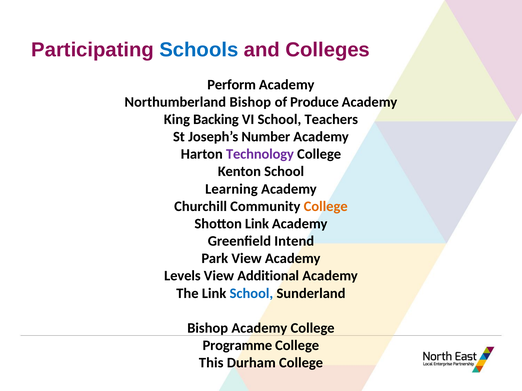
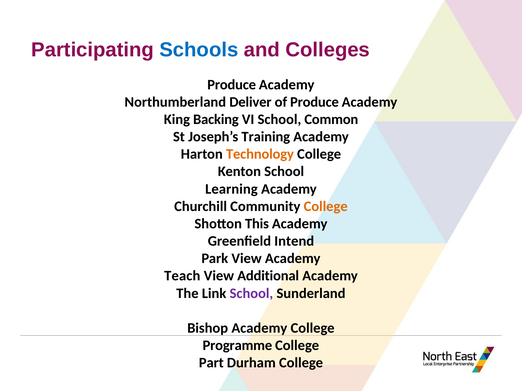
Perform: Perform -> Produce (232, 85)
Northumberland Bishop: Bishop -> Deliver (250, 102)
Teachers: Teachers -> Common (331, 120)
Number: Number -> Training (266, 137)
Technology colour: purple -> orange (260, 154)
Shotton Link: Link -> This (257, 224)
Levels: Levels -> Teach (182, 276)
School colour: blue -> purple (251, 294)
This: This -> Part (211, 363)
